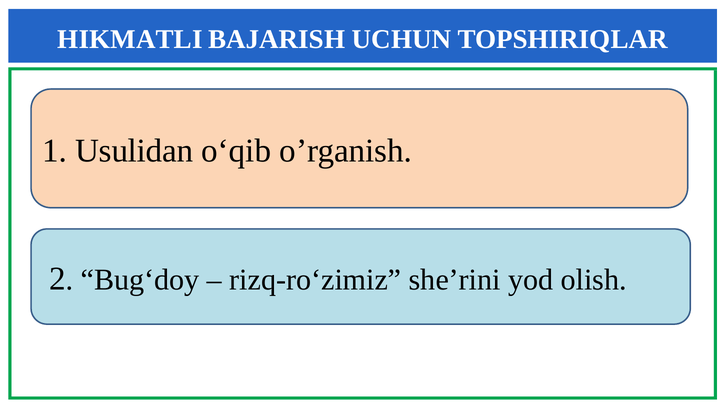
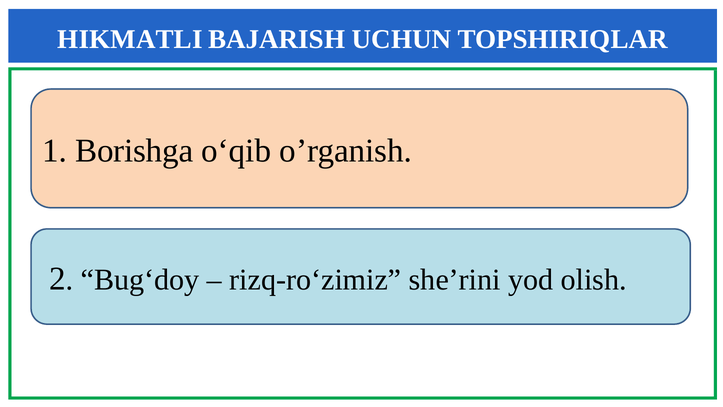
Usulidan: Usulidan -> Borishga (134, 151)
